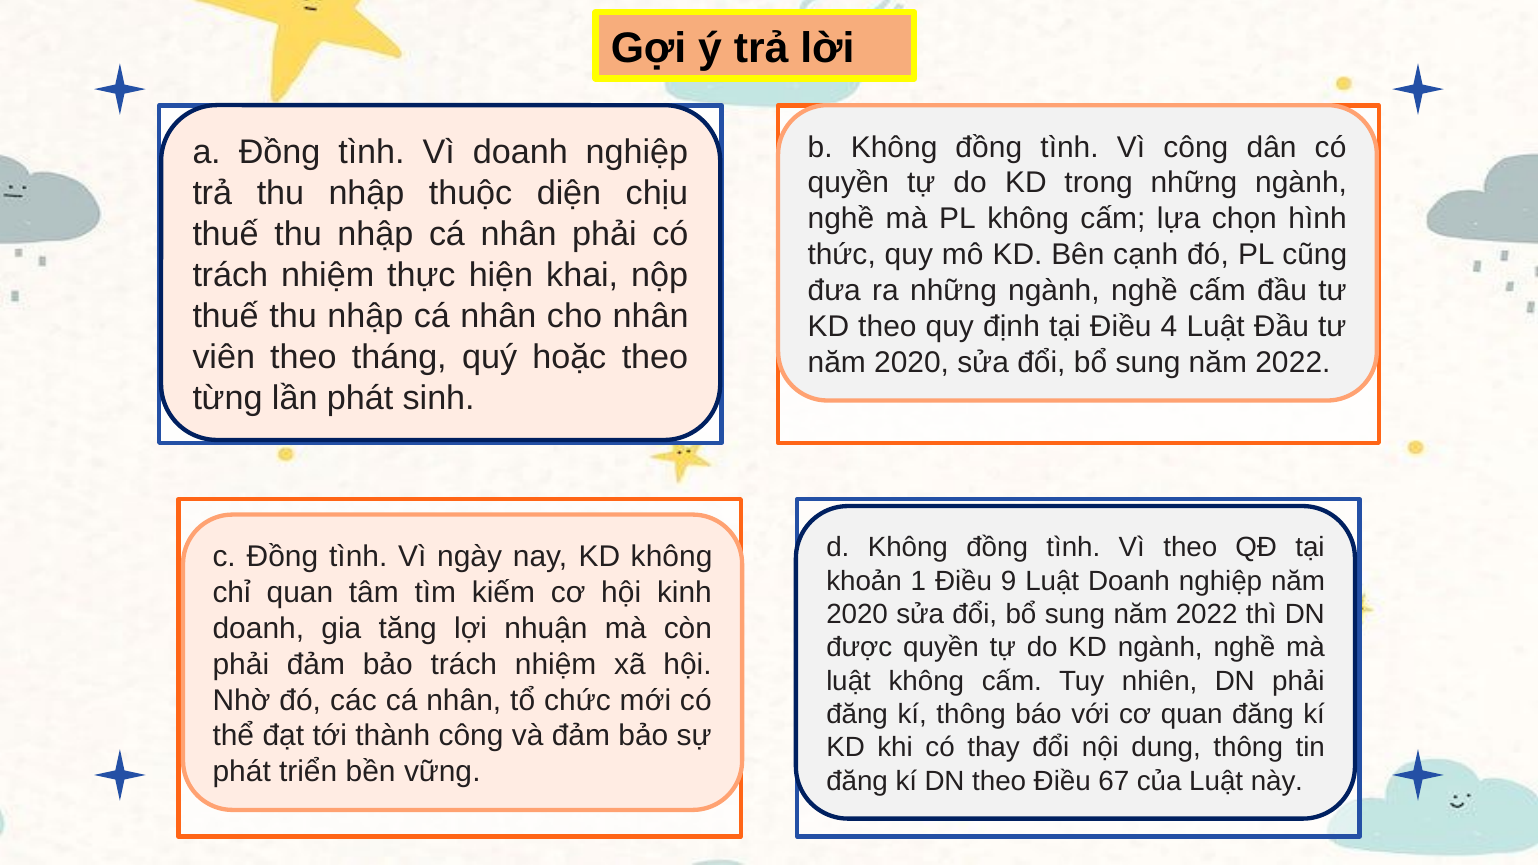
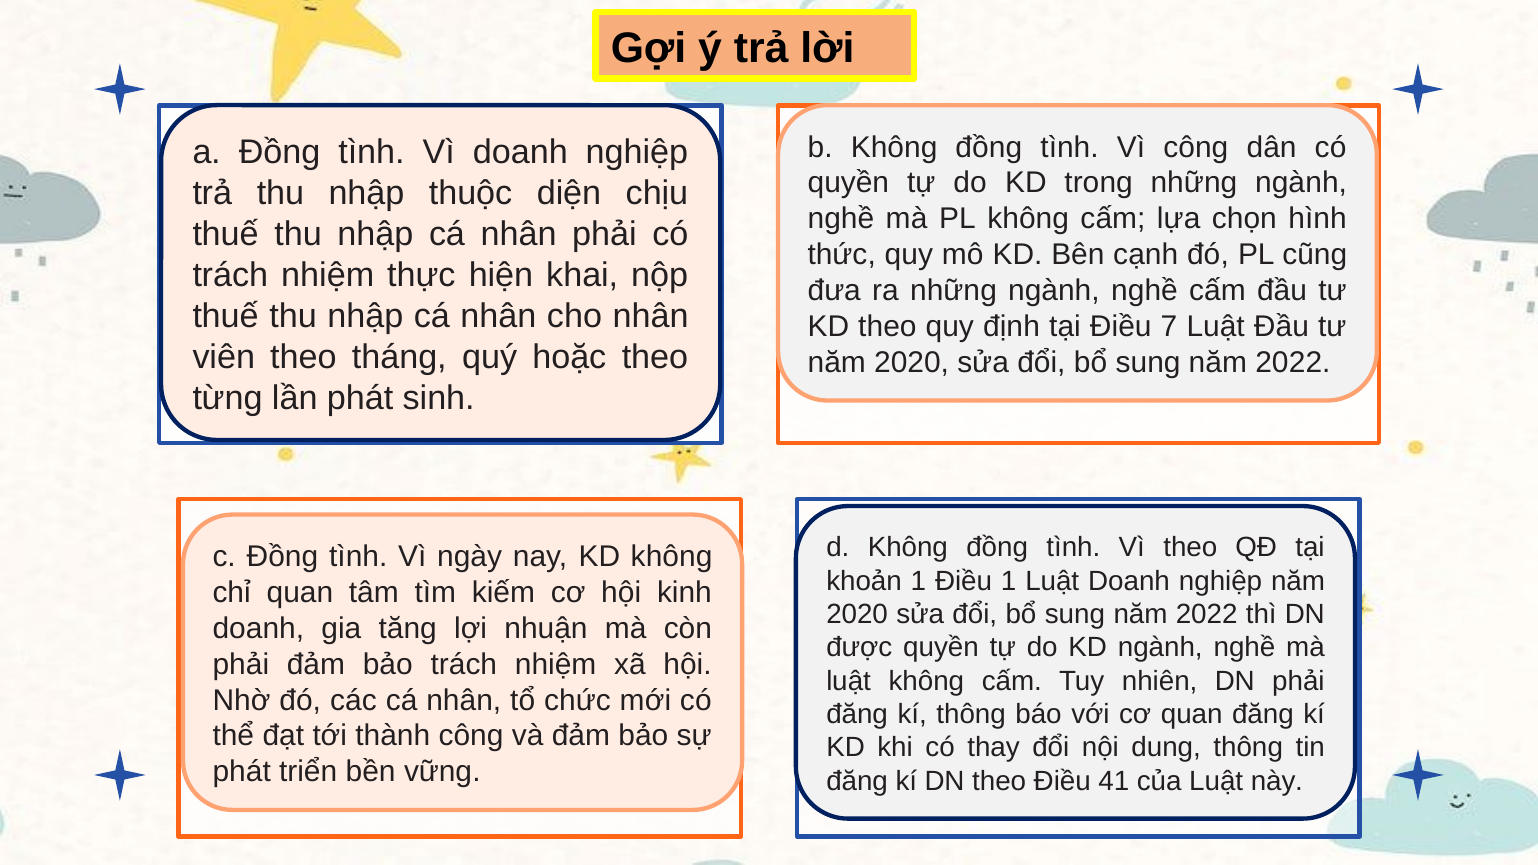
4: 4 -> 7 (1169, 327)
Điều 9: 9 -> 1 (1009, 581)
67: 67 -> 41 (1114, 781)
